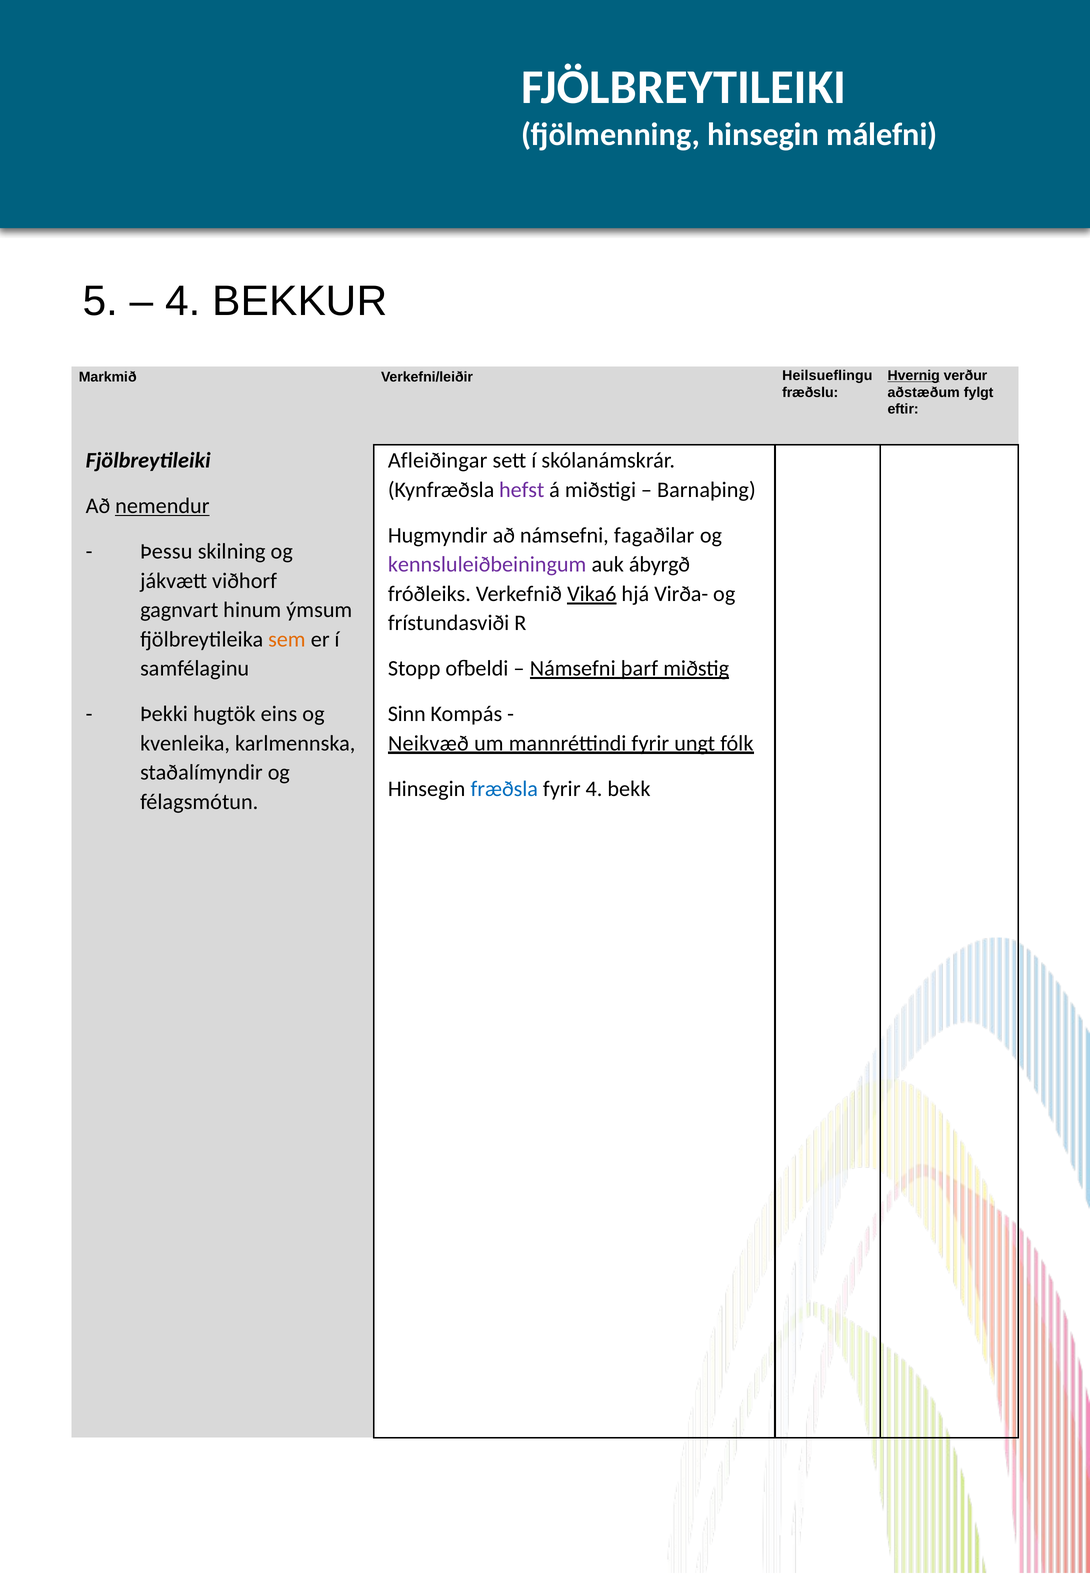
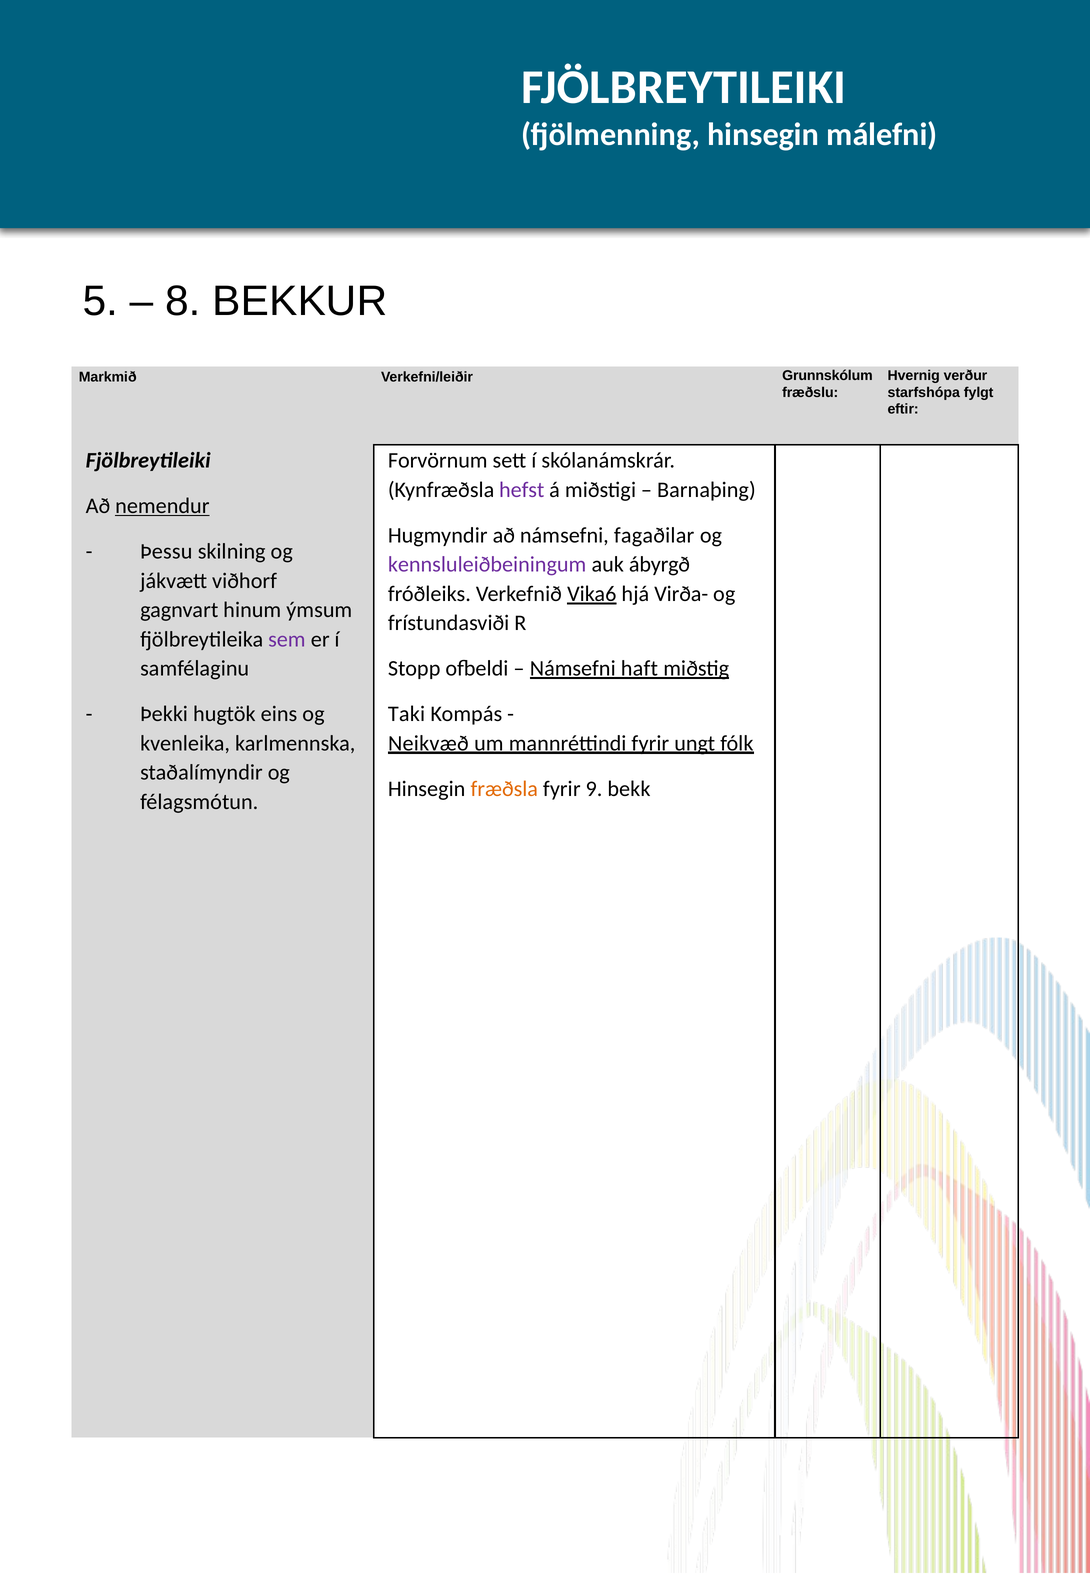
4: 4 -> 8 (183, 301)
Hvernig underline: present -> none (914, 376)
Heilsueflingu: Heilsueflingu -> Grunnskólum (827, 376)
aðstæðum: aðstæðum -> starfshópa (924, 393)
Afleiðingar: Afleiðingar -> Forvörnum (438, 461)
sem colour: orange -> purple (287, 639)
þarf: þarf -> haft (639, 669)
Sinn: Sinn -> Taki (407, 714)
fræðsla colour: blue -> orange (504, 789)
fyrir 4: 4 -> 9 (594, 789)
